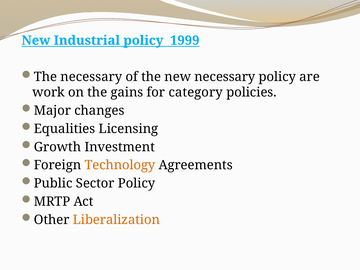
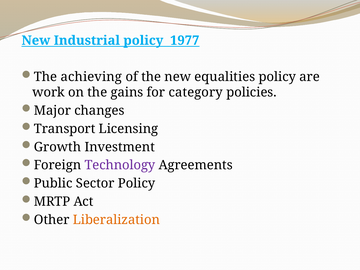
1999: 1999 -> 1977 (185, 40)
The necessary: necessary -> achieving (91, 77)
new necessary: necessary -> equalities (225, 77)
Equalities: Equalities -> Transport (65, 129)
Technology colour: orange -> purple (120, 165)
